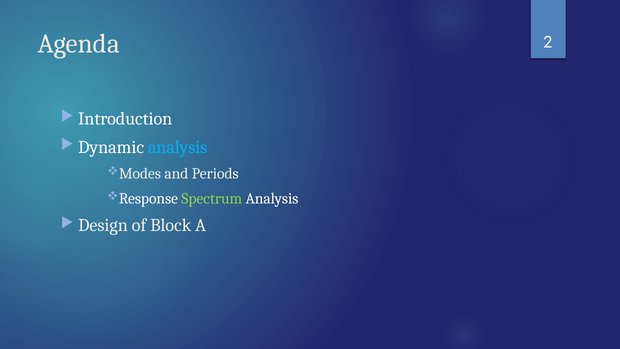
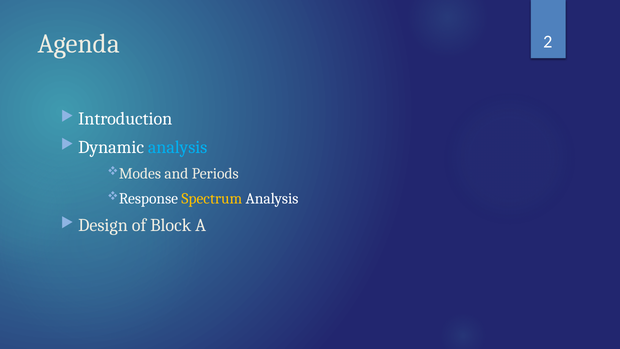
Spectrum colour: light green -> yellow (212, 198)
